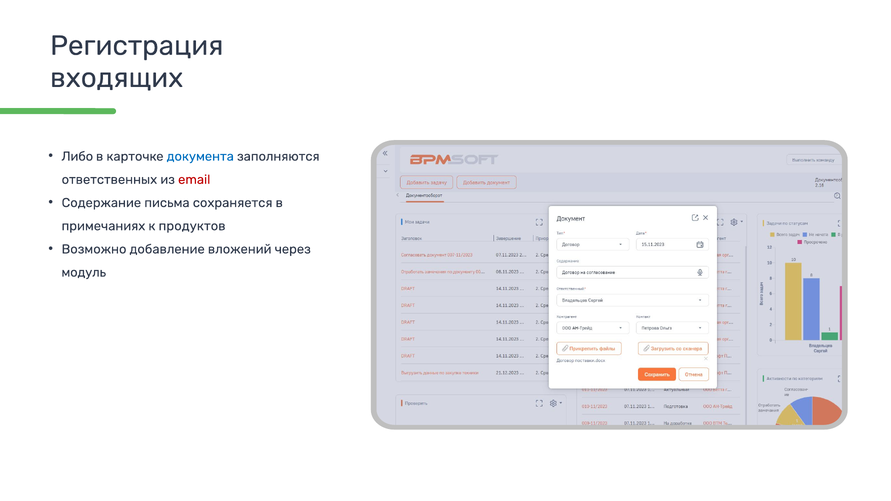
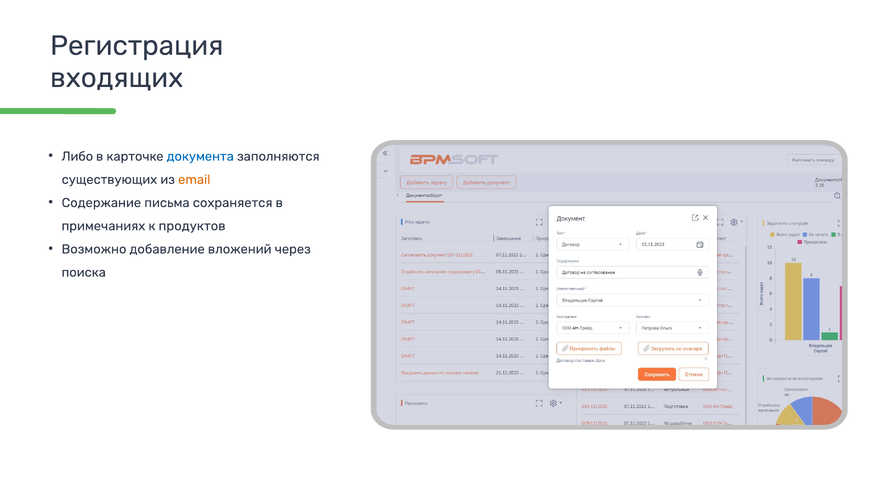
ответственных: ответственных -> существующих (109, 180)
email colour: red -> orange (194, 180)
модуль: модуль -> поиска (84, 272)
